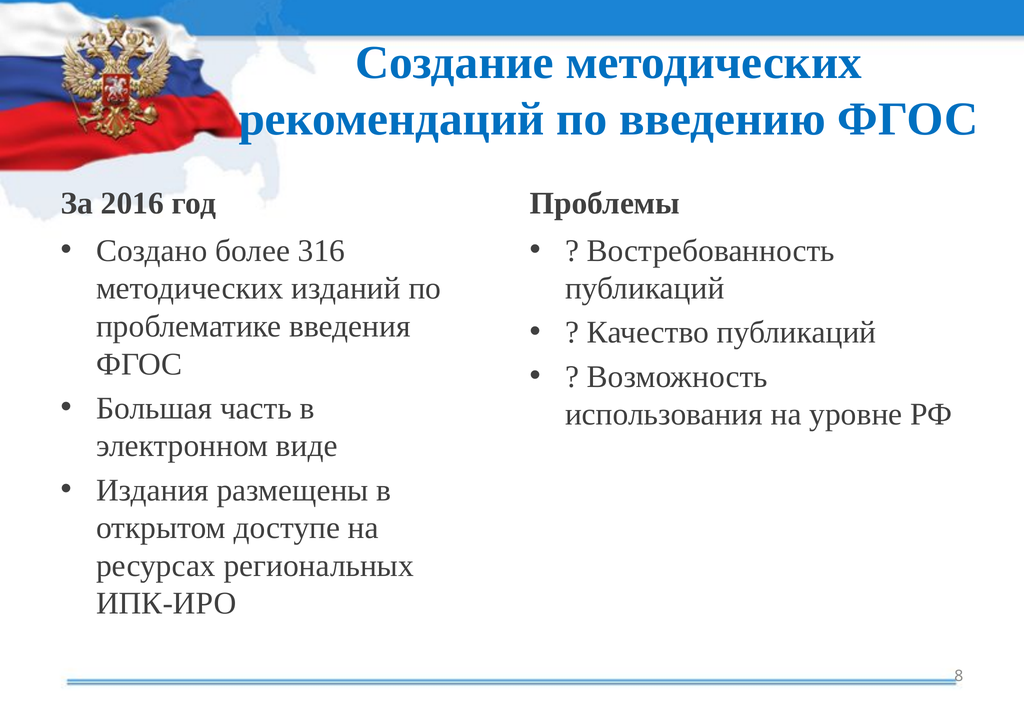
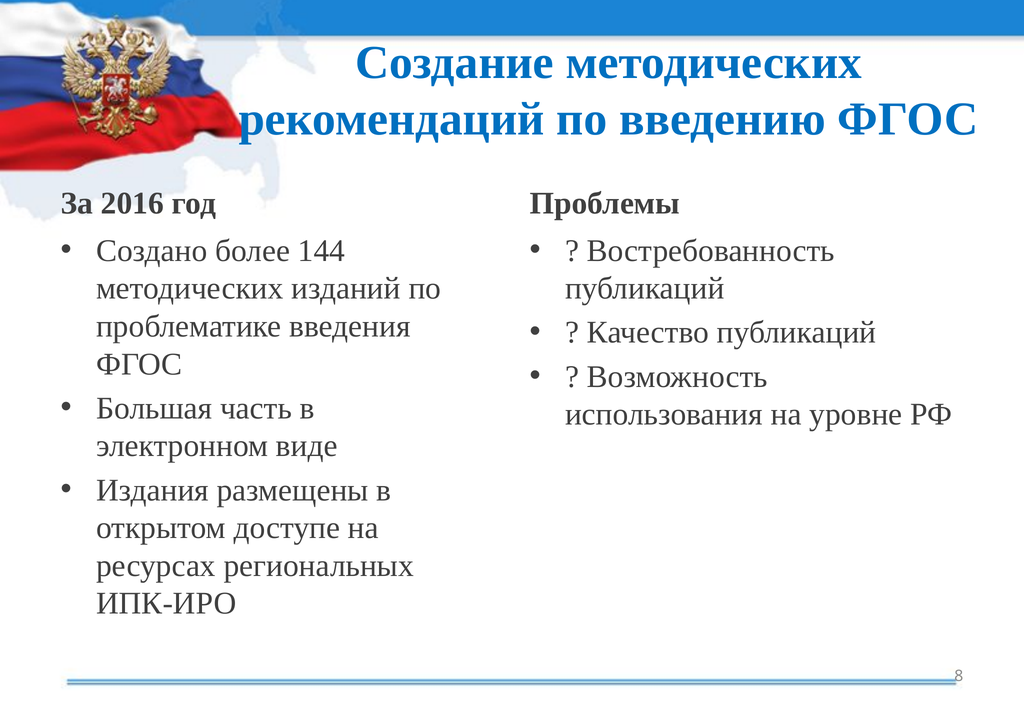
316: 316 -> 144 (322, 251)
